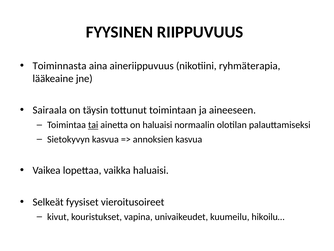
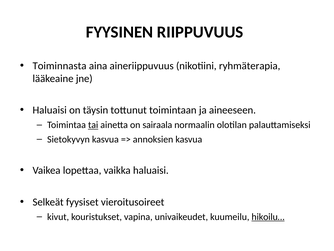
Sairaala: Sairaala -> Haluaisi (50, 110)
on haluaisi: haluaisi -> sairaala (157, 125)
hikoilu… underline: none -> present (268, 216)
